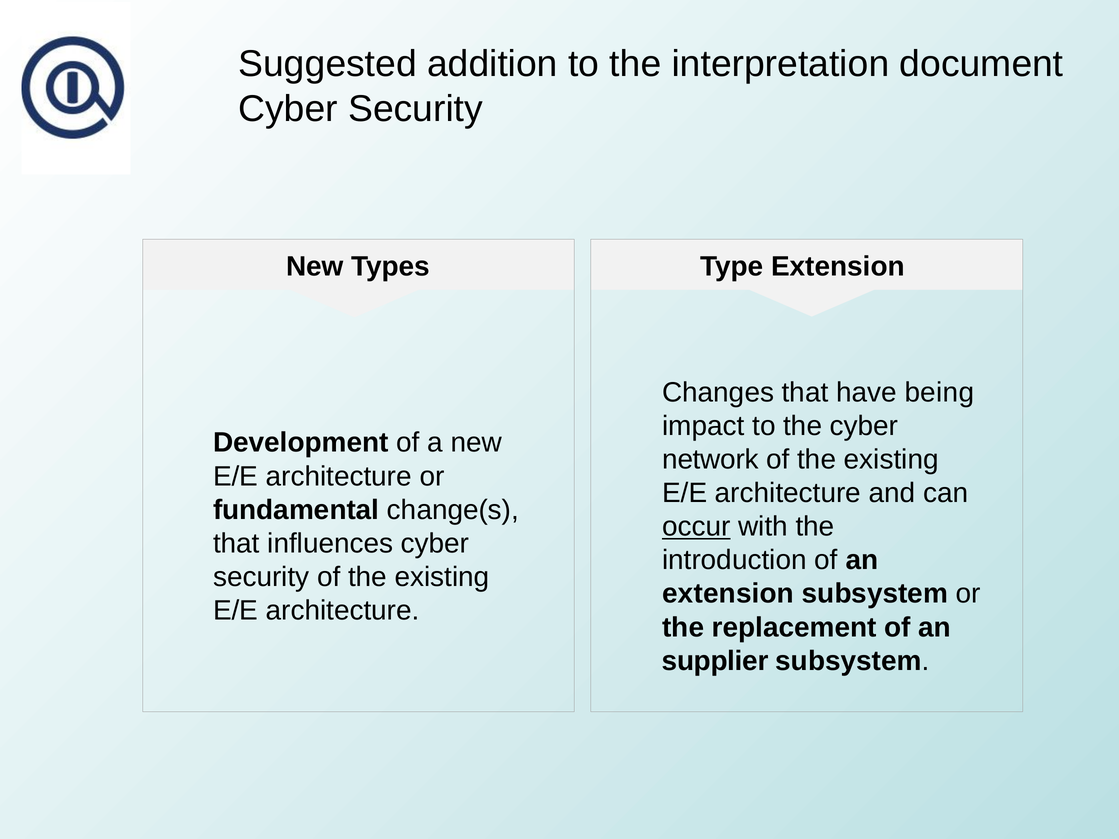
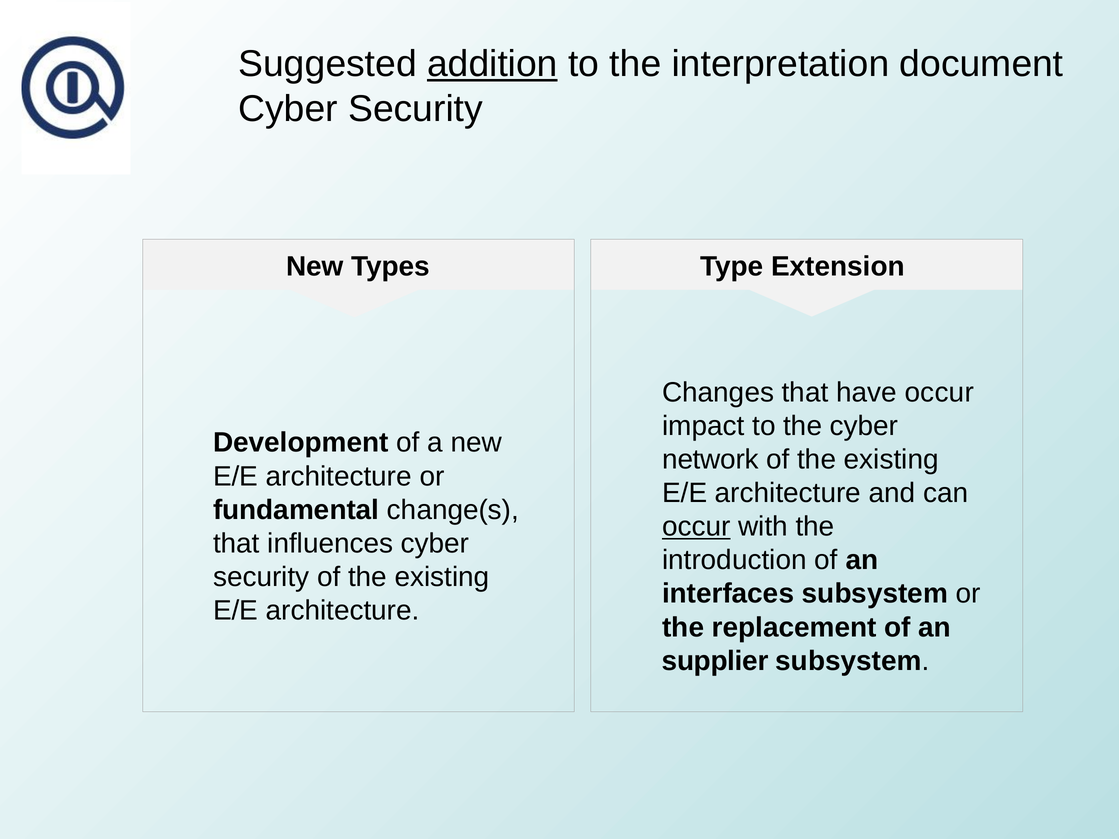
addition underline: none -> present (492, 64)
have being: being -> occur (939, 393)
extension: extension -> interfaces (728, 594)
